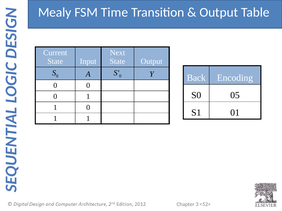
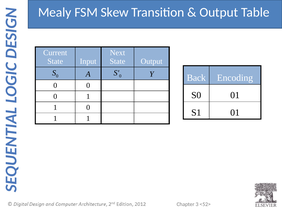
Time: Time -> Skew (115, 12)
S0 05: 05 -> 01 (235, 95)
